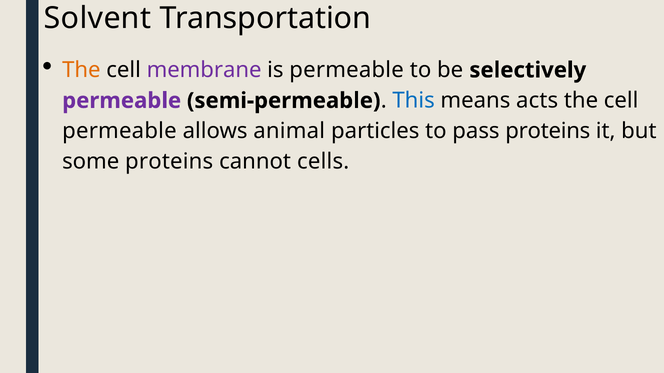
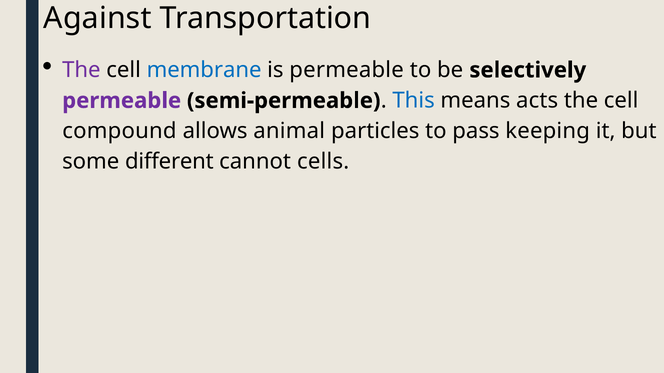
Solvent: Solvent -> Against (98, 18)
The colour: orange -> purple (81, 70)
membrane colour: purple -> blue (204, 70)
permeable: permeable -> compound (119, 131)
pass proteins: proteins -> keeping (548, 131)
some proteins: proteins -> different (169, 162)
